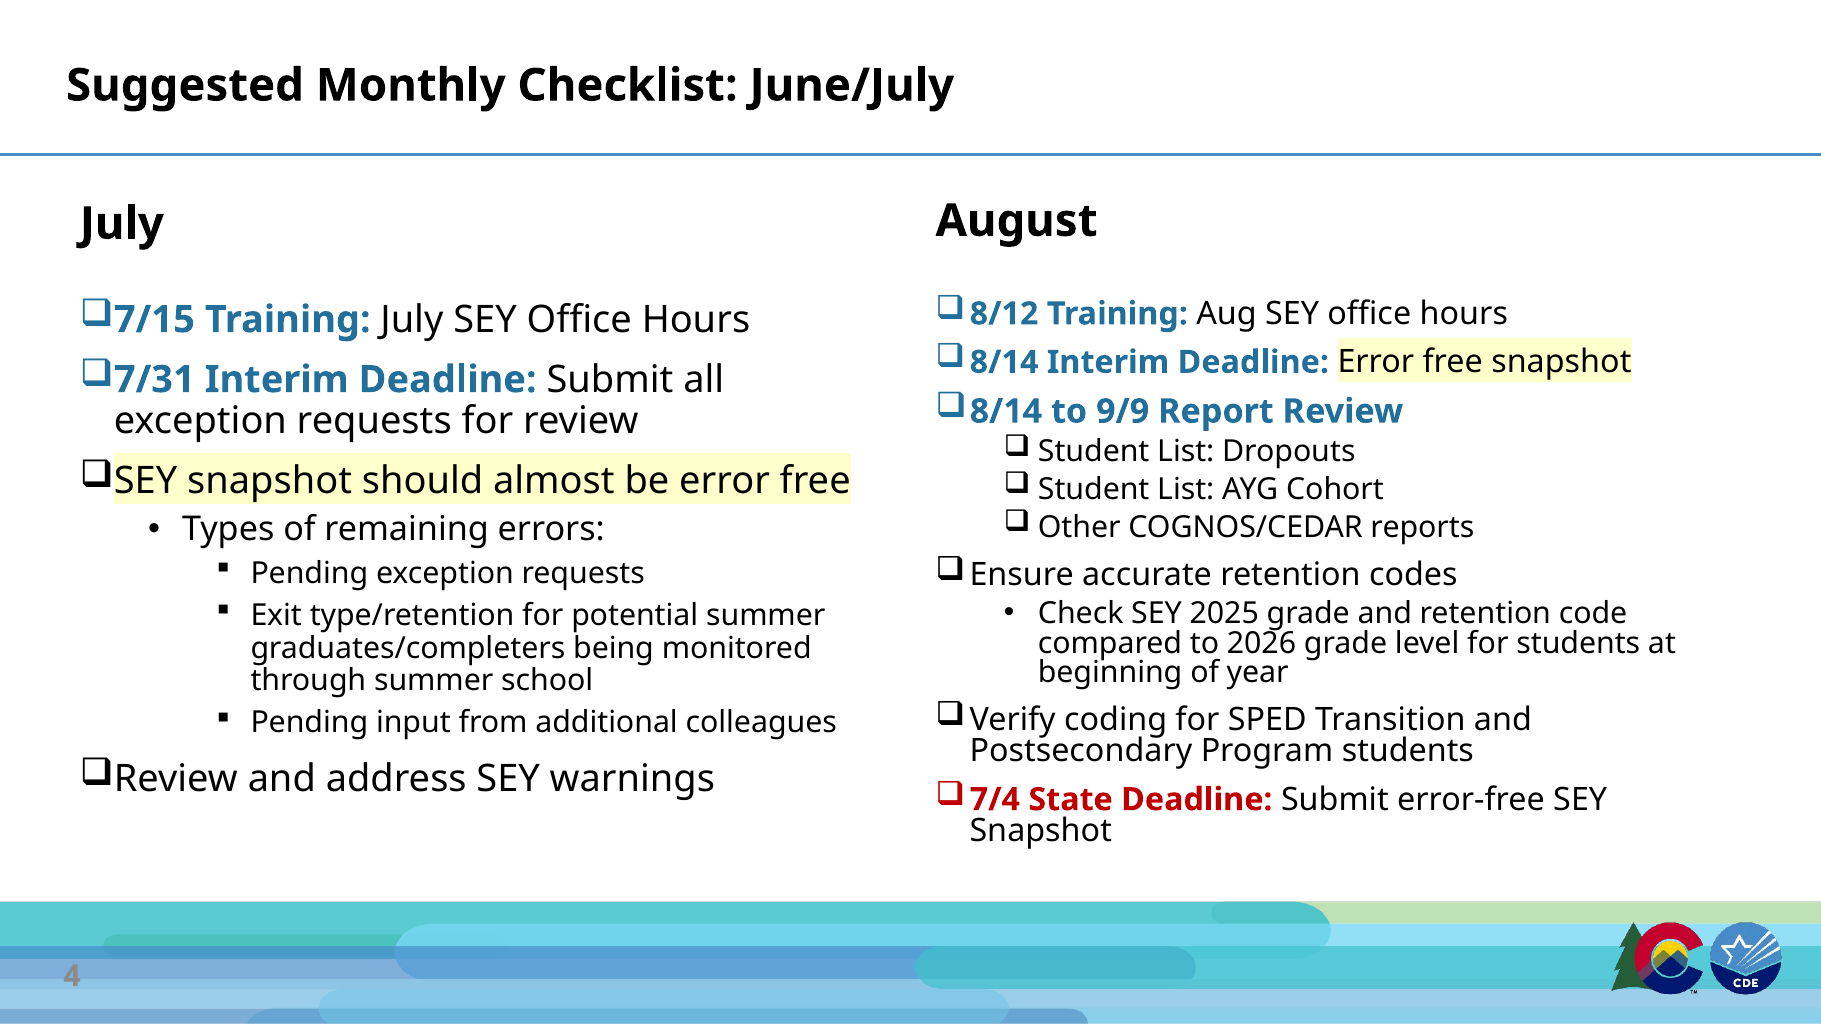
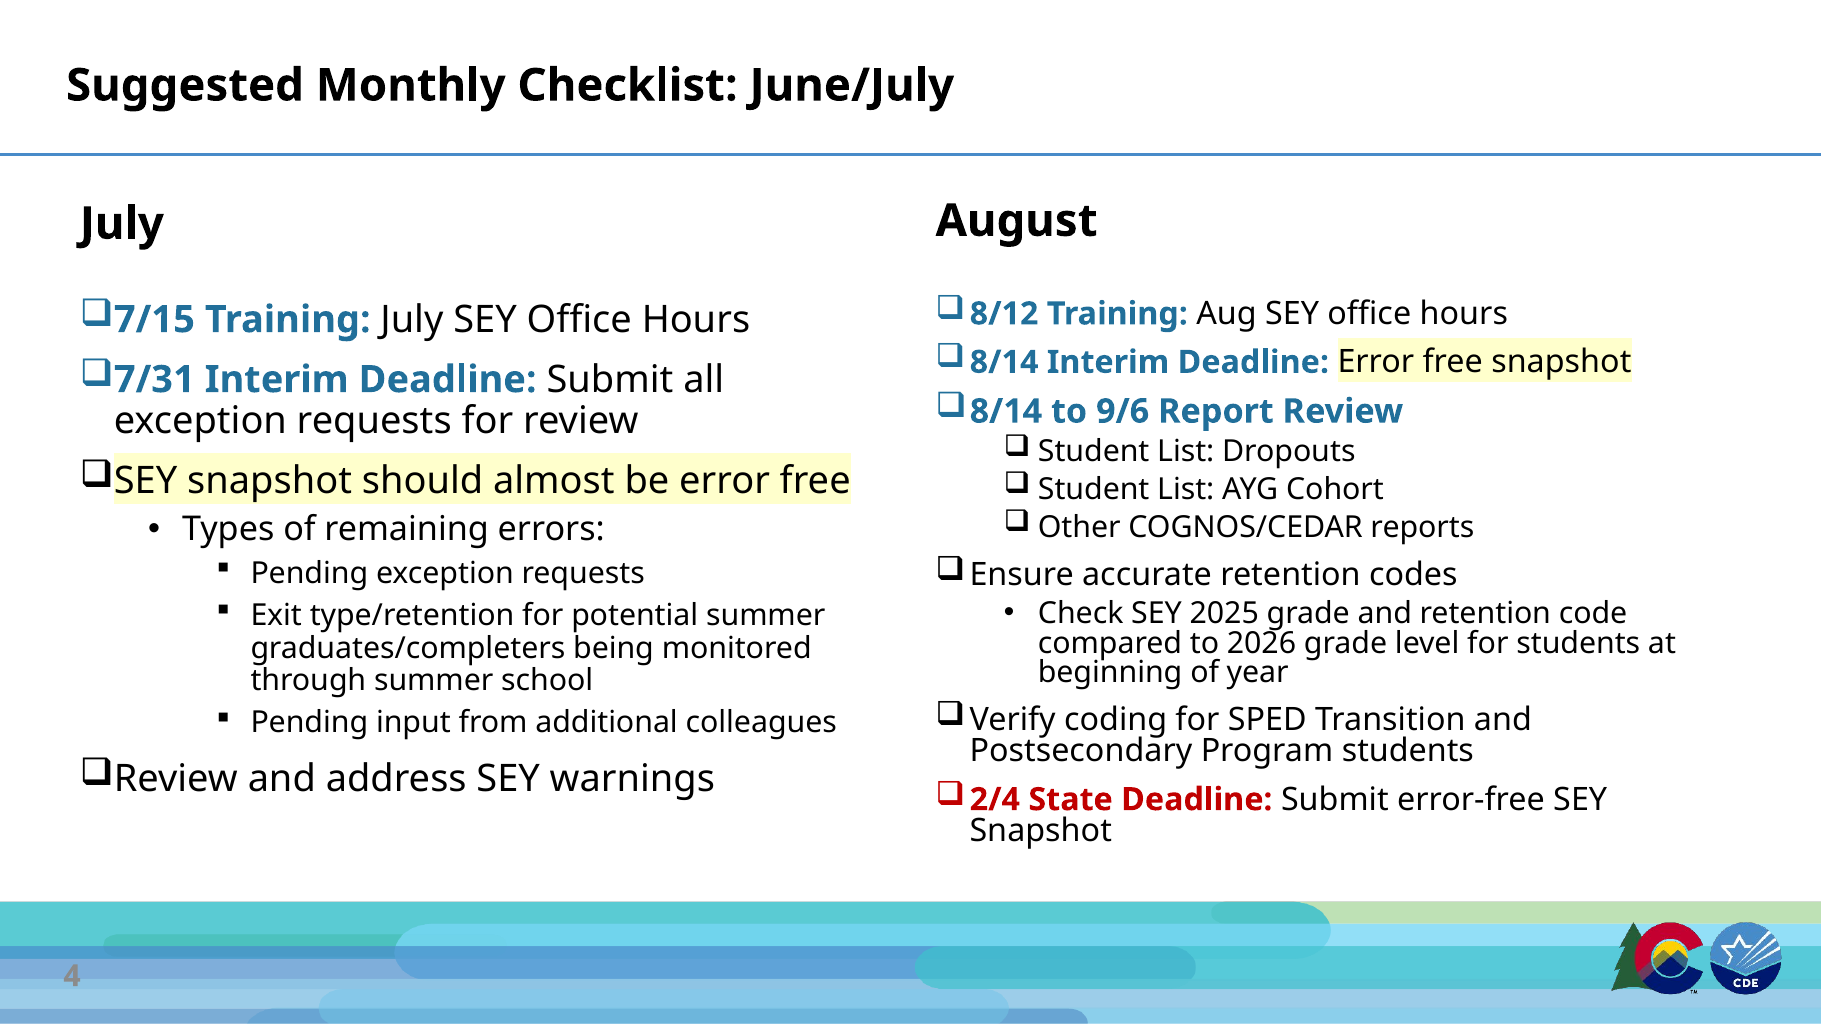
9/9: 9/9 -> 9/6 (1123, 412)
7/4: 7/4 -> 2/4 (995, 800)
